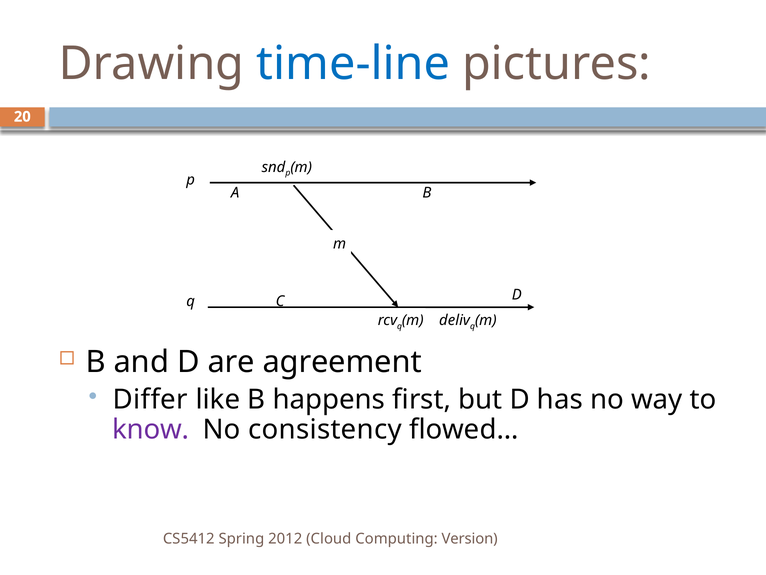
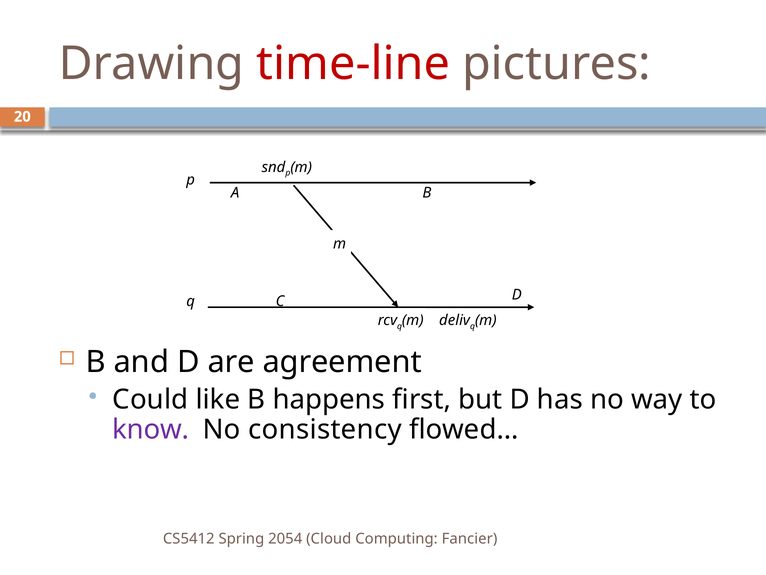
time-line colour: blue -> red (353, 64)
Differ: Differ -> Could (150, 399)
2012: 2012 -> 2054 (285, 539)
Version: Version -> Fancier (470, 539)
